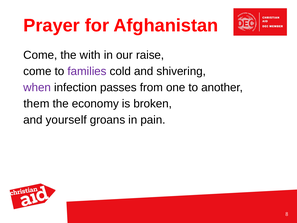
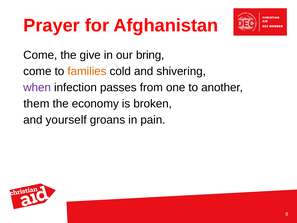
with: with -> give (90, 55)
raise: raise -> bring (150, 55)
families colour: purple -> orange (87, 71)
